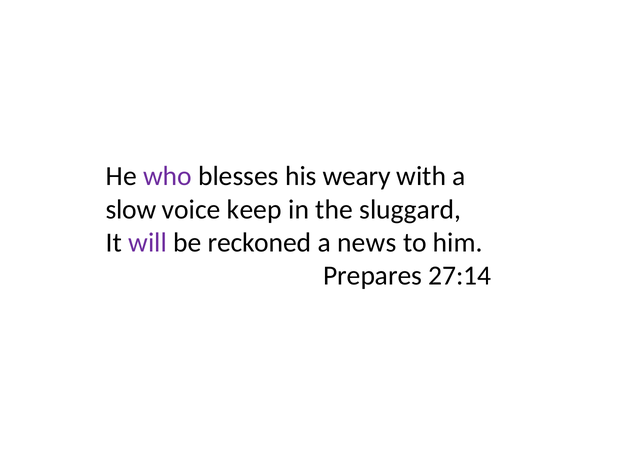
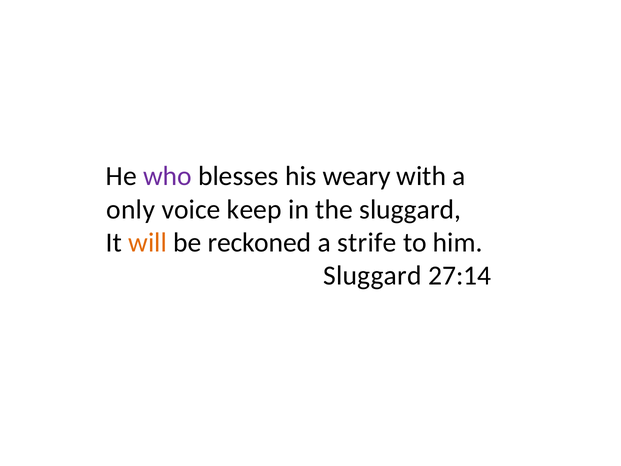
slow: slow -> only (131, 209)
will colour: purple -> orange (148, 242)
news: news -> strife (367, 242)
Prepares: Prepares -> Sluggard (372, 276)
